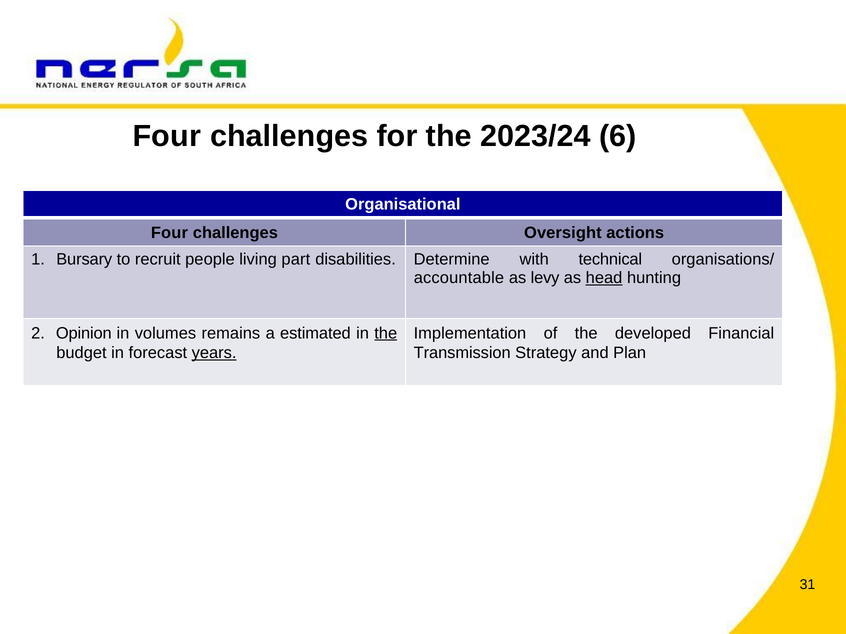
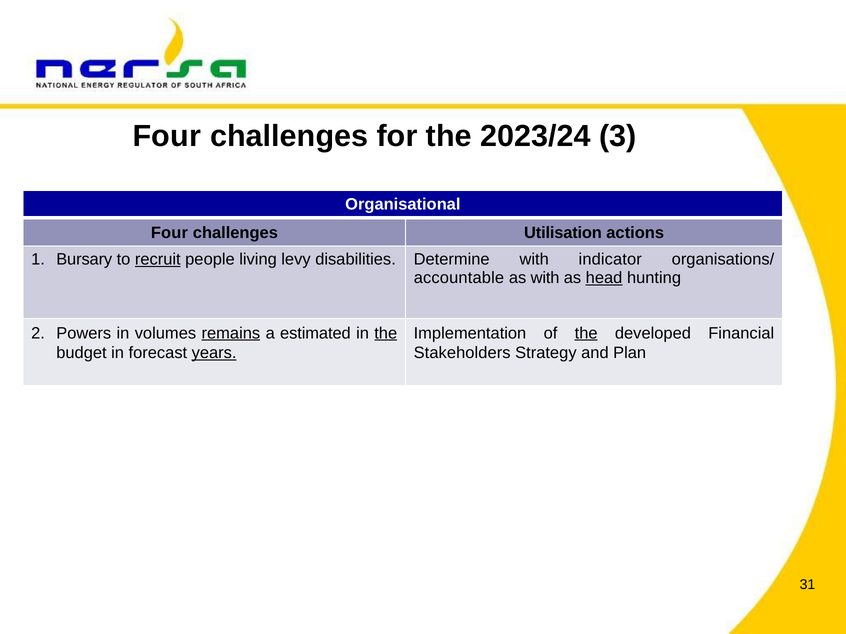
6: 6 -> 3 (618, 136)
Oversight: Oversight -> Utilisation (563, 233)
recruit underline: none -> present (158, 260)
part: part -> levy (296, 260)
technical: technical -> indicator (610, 260)
as levy: levy -> with (545, 278)
Opinion: Opinion -> Powers (84, 333)
remains underline: none -> present (231, 333)
the underline: none -> present (586, 333)
Transmission: Transmission -> Stakeholders (462, 353)
